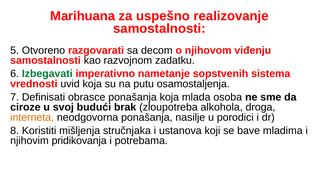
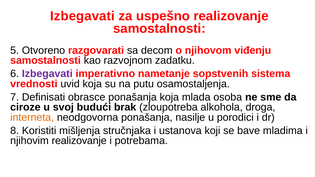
Marihuana: Marihuana -> Izbegavati (83, 16)
Izbegavati colour: green -> purple (47, 74)
njihovim pridikovanja: pridikovanja -> realizovanje (79, 141)
